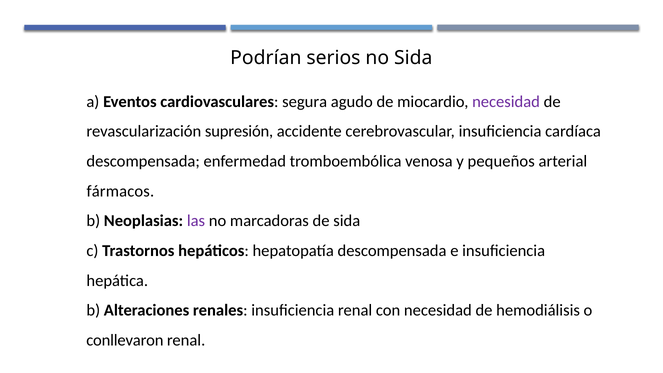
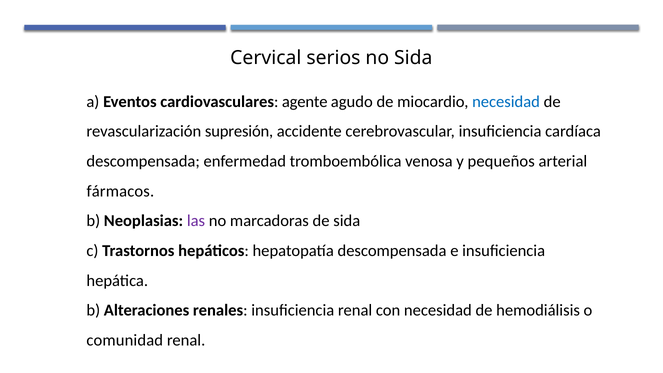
Podrían: Podrían -> Cervical (266, 58)
segura: segura -> agente (305, 102)
necesidad colour: purple -> blue (506, 102)
conllevaron: conllevaron -> comunidad (125, 340)
